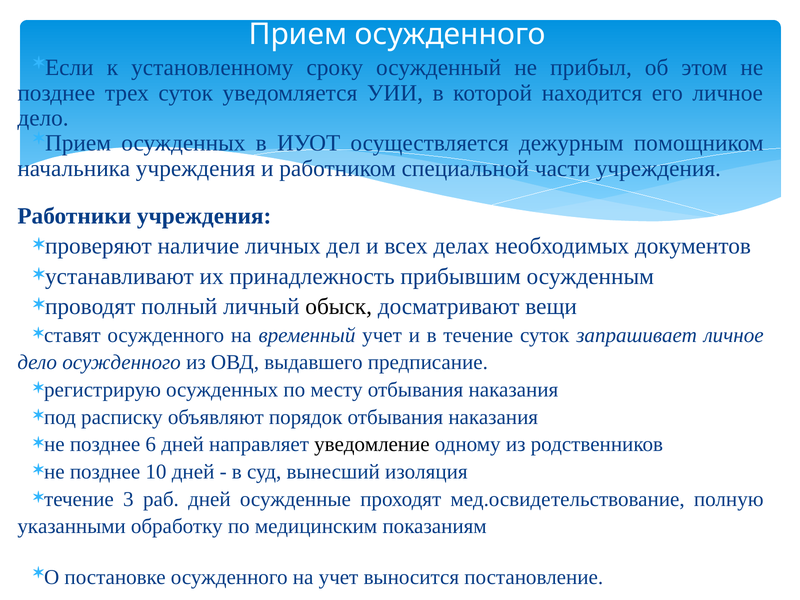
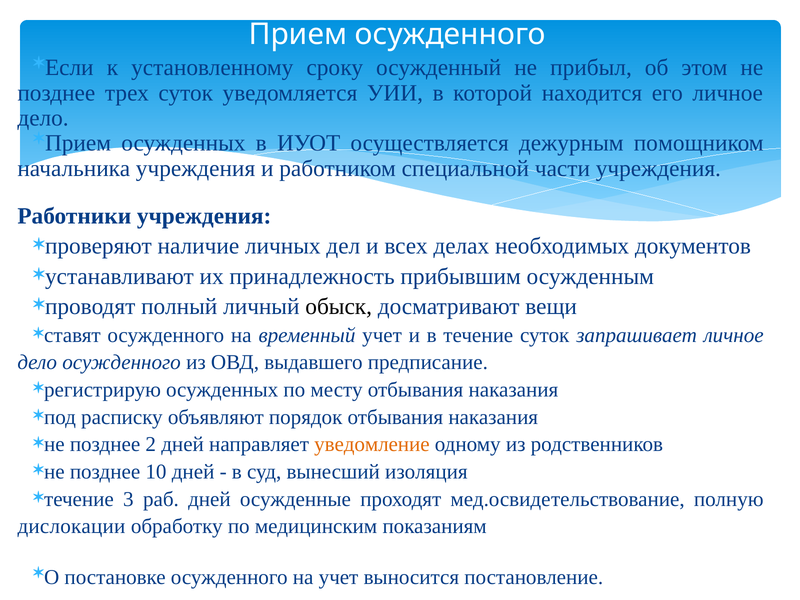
6: 6 -> 2 (151, 444)
уведомление colour: black -> orange (372, 444)
указанными: указанными -> дислокации (71, 526)
